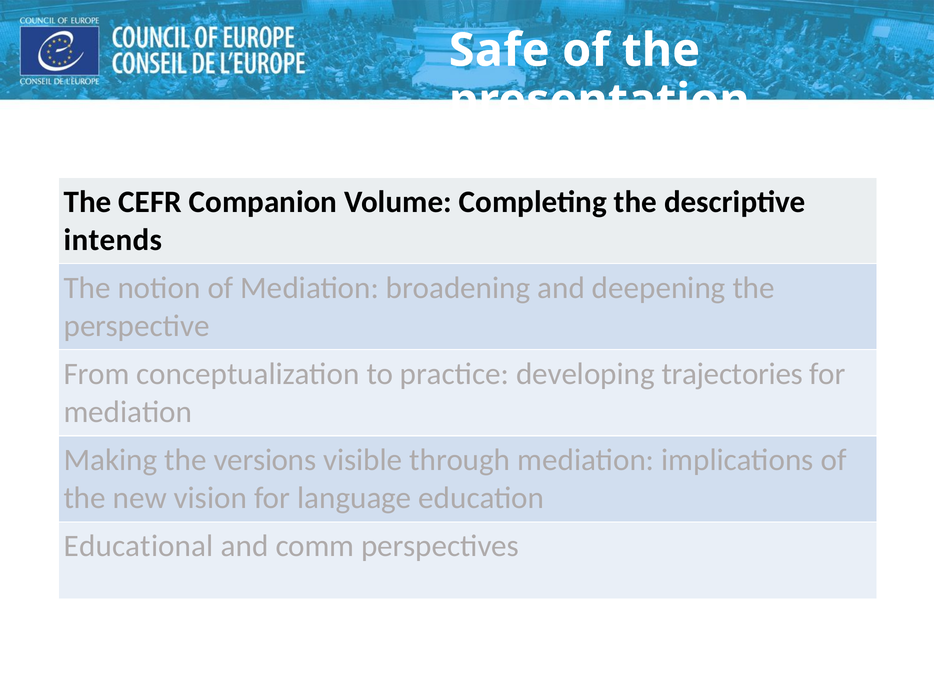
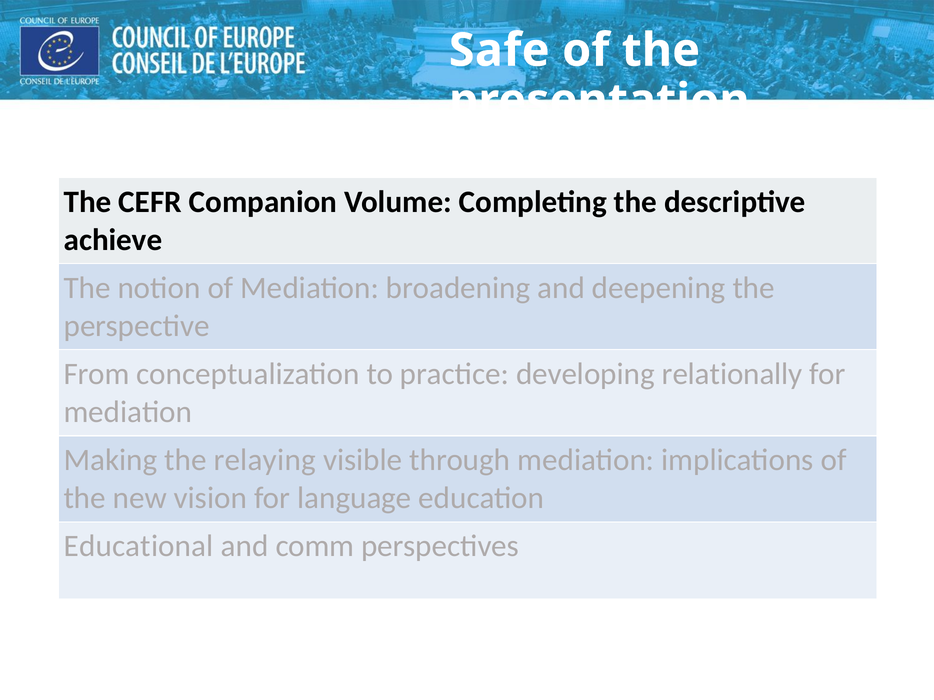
intends: intends -> achieve (113, 240)
trajectories: trajectories -> relationally (732, 374)
versions: versions -> relaying (265, 460)
